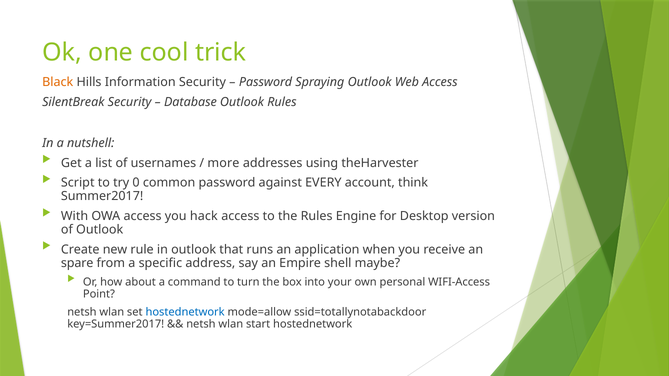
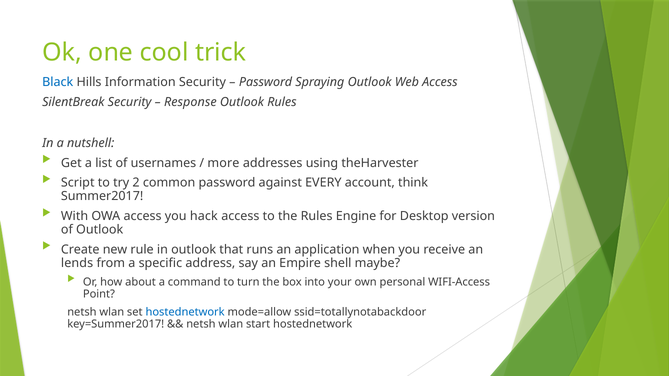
Black colour: orange -> blue (58, 82)
Database: Database -> Response (190, 102)
0: 0 -> 2 (136, 183)
spare: spare -> lends (77, 263)
